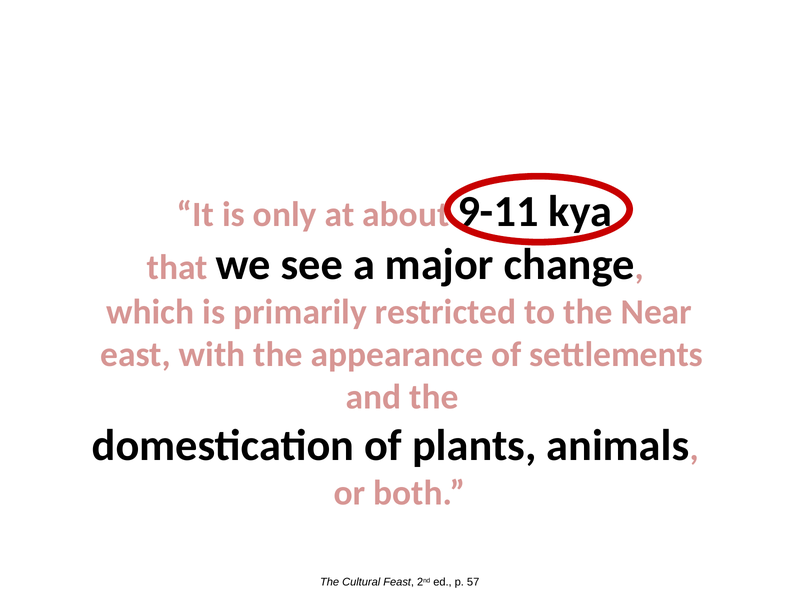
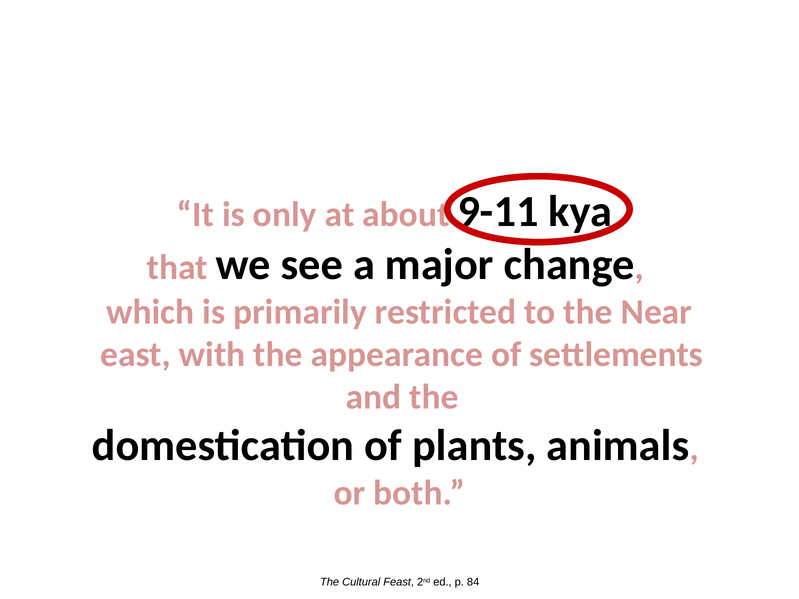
57: 57 -> 84 (473, 582)
